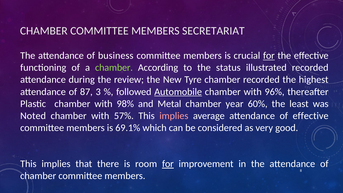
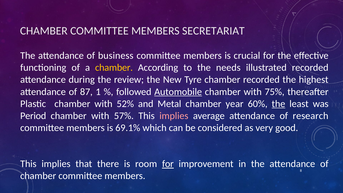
for underline: present -> none (269, 56)
chamber colour: light green -> yellow (114, 68)
status: status -> needs (228, 68)
3: 3 -> 1 (98, 92)
96%: 96% -> 75% (275, 92)
98%: 98% -> 52% (125, 104)
the underline: none -> present (278, 104)
Noted: Noted -> Period (33, 116)
of effective: effective -> research (311, 116)
